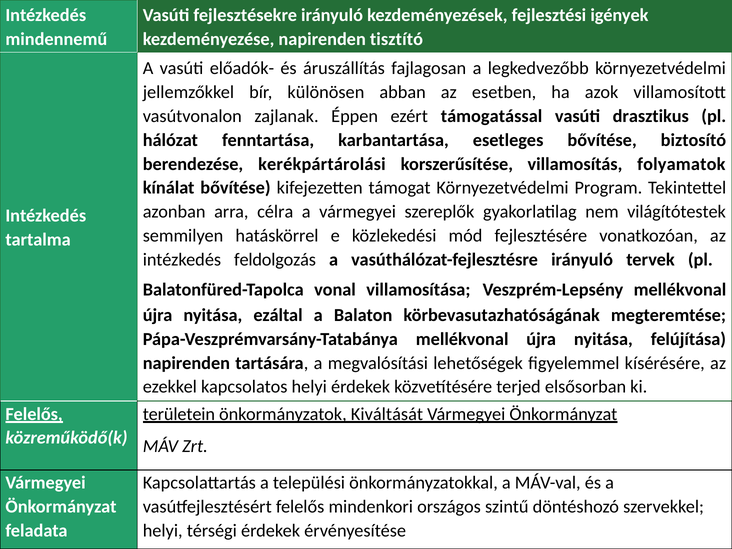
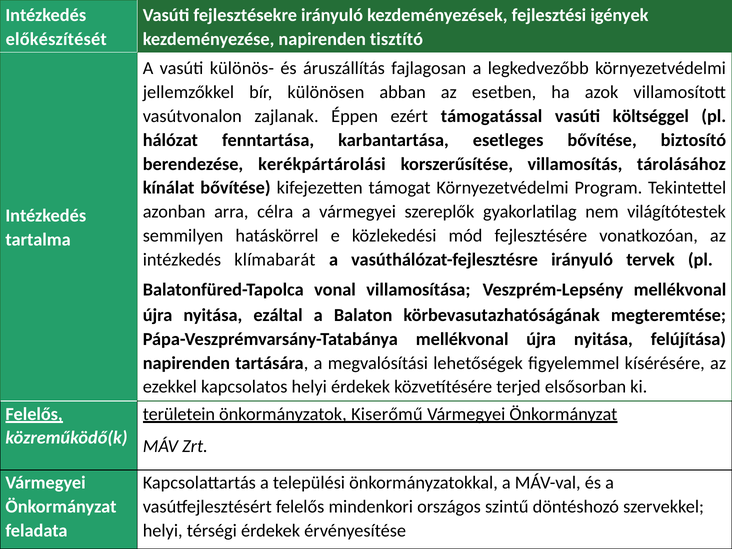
mindennemű: mindennemű -> előkészítését (56, 39)
előadók-: előadók- -> különös- (242, 68)
drasztikus: drasztikus -> költséggel (651, 116)
folyamatok: folyamatok -> tárolásához (681, 164)
feldolgozás: feldolgozás -> klímabarát (275, 260)
Kiváltását: Kiváltását -> Kiserőmű (387, 414)
